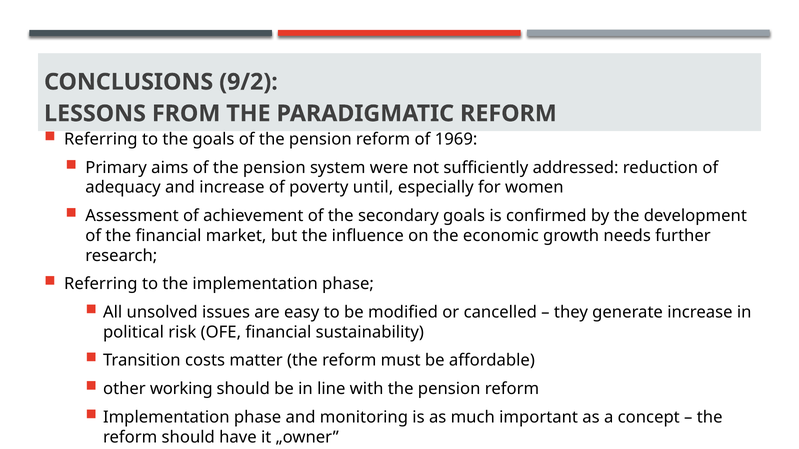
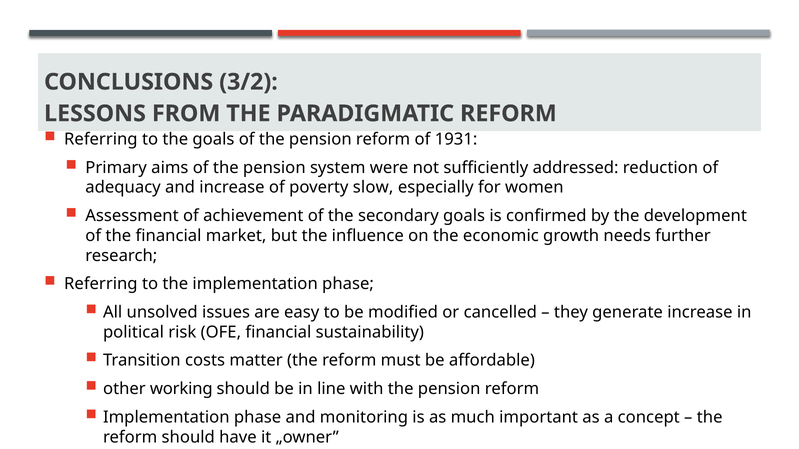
9/2: 9/2 -> 3/2 (249, 82)
1969: 1969 -> 1931 (456, 139)
until: until -> slow (373, 188)
